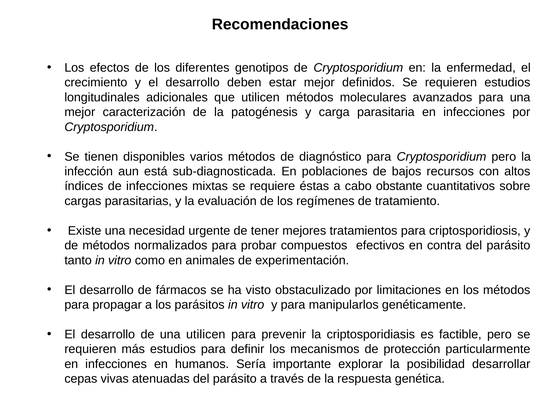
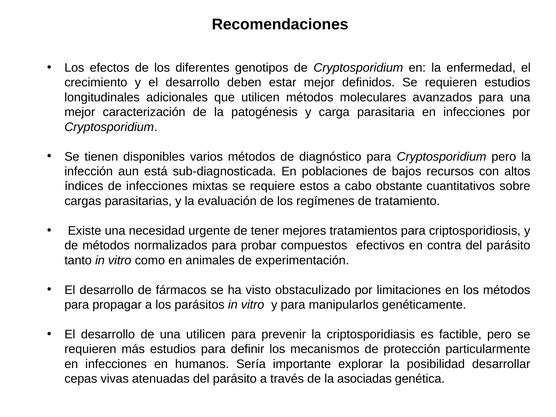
éstas: éstas -> estos (314, 186)
respuesta: respuesta -> asociadas (364, 379)
